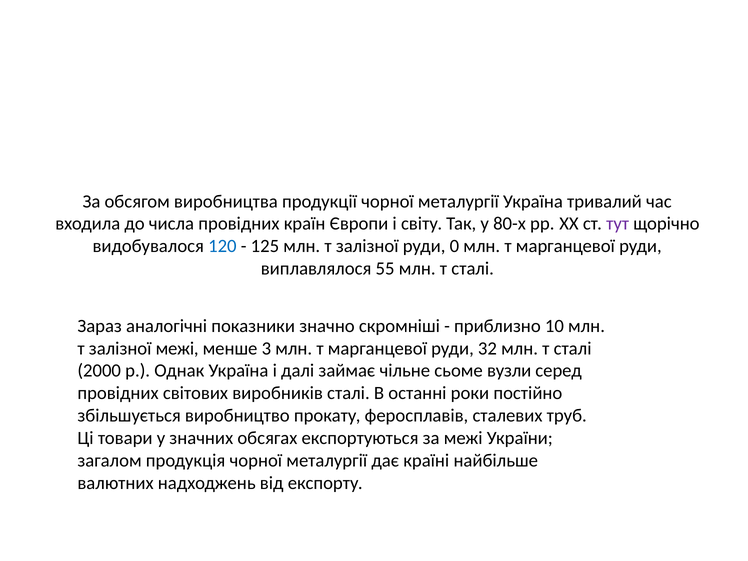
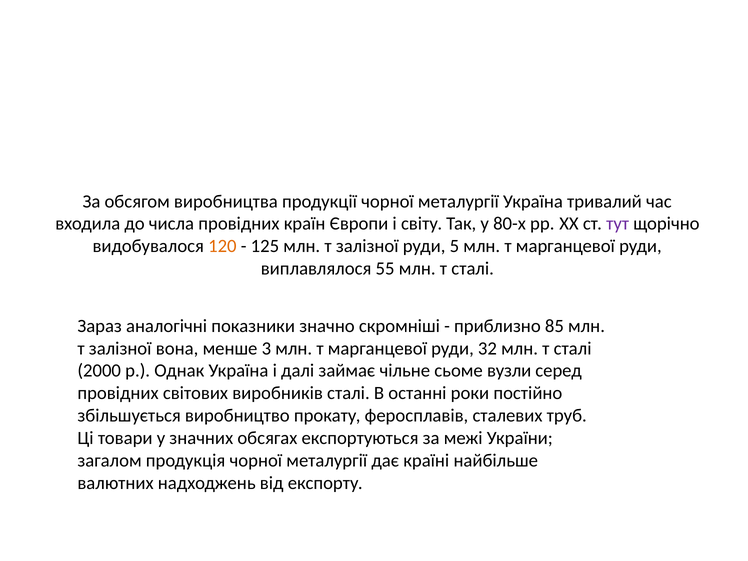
120 colour: blue -> orange (222, 246)
0: 0 -> 5 (454, 246)
10: 10 -> 85 (554, 326)
залізної межі: межі -> вона (177, 348)
